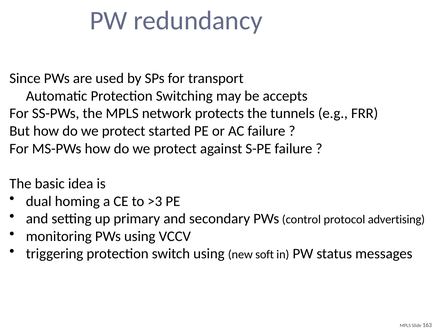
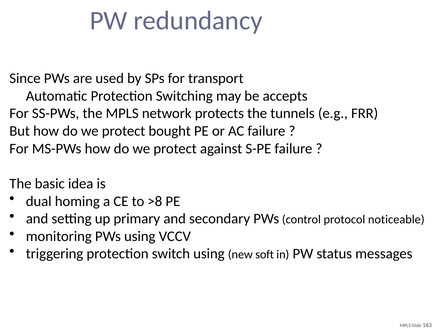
started: started -> bought (170, 131)
>3: >3 -> >8 (155, 201)
advertising: advertising -> noticeable (396, 220)
